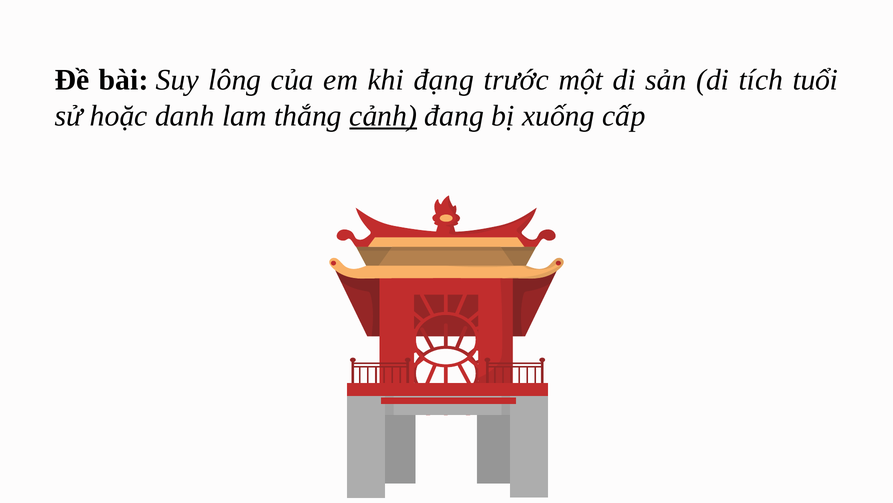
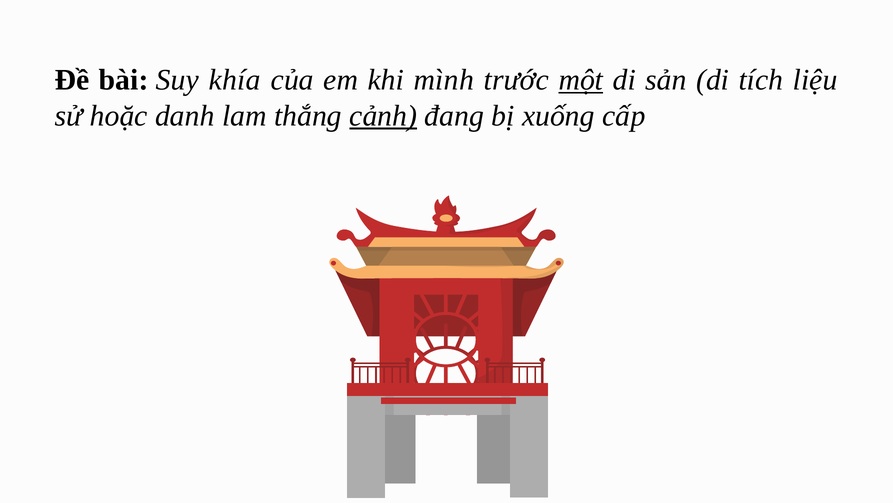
lông: lông -> khía (235, 80)
đạng: đạng -> mình (444, 80)
một underline: none -> present (581, 80)
tuổi: tuổi -> liệu (815, 80)
